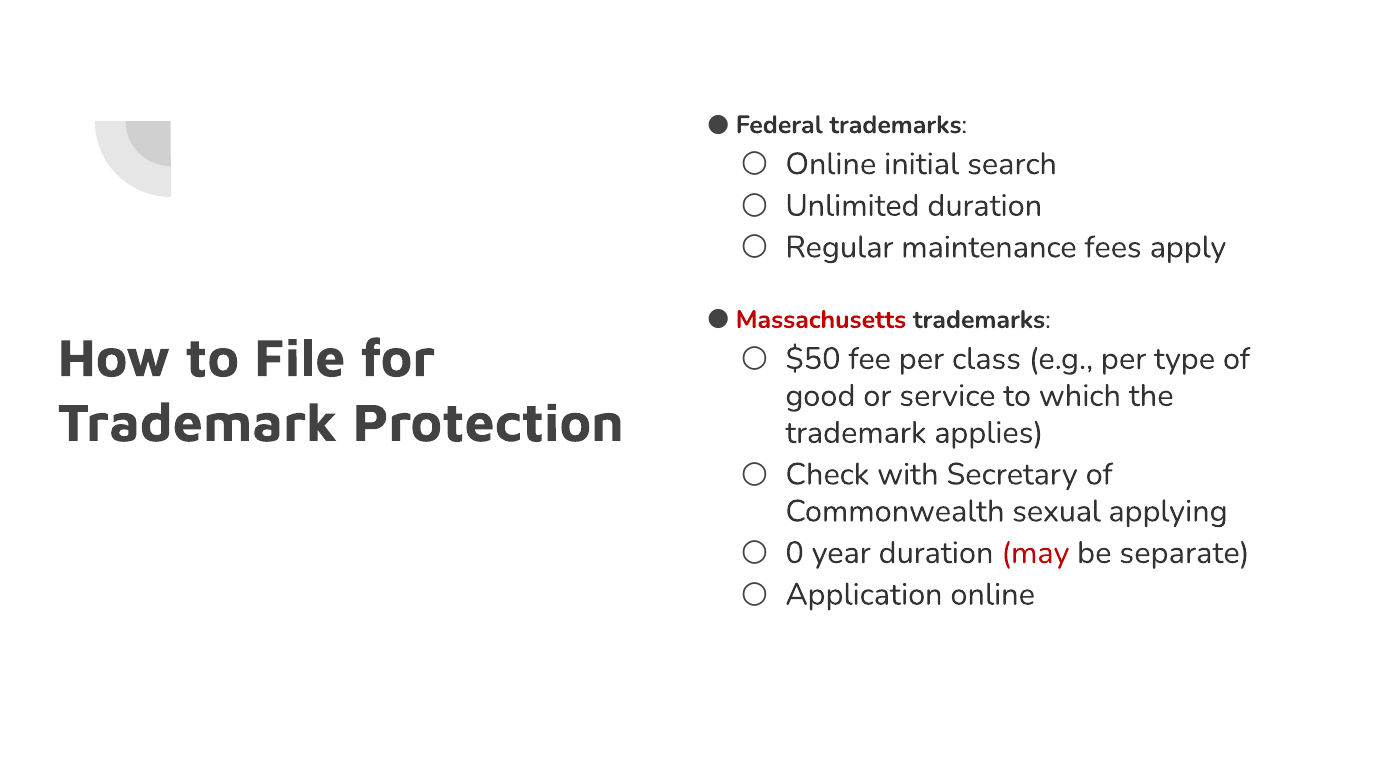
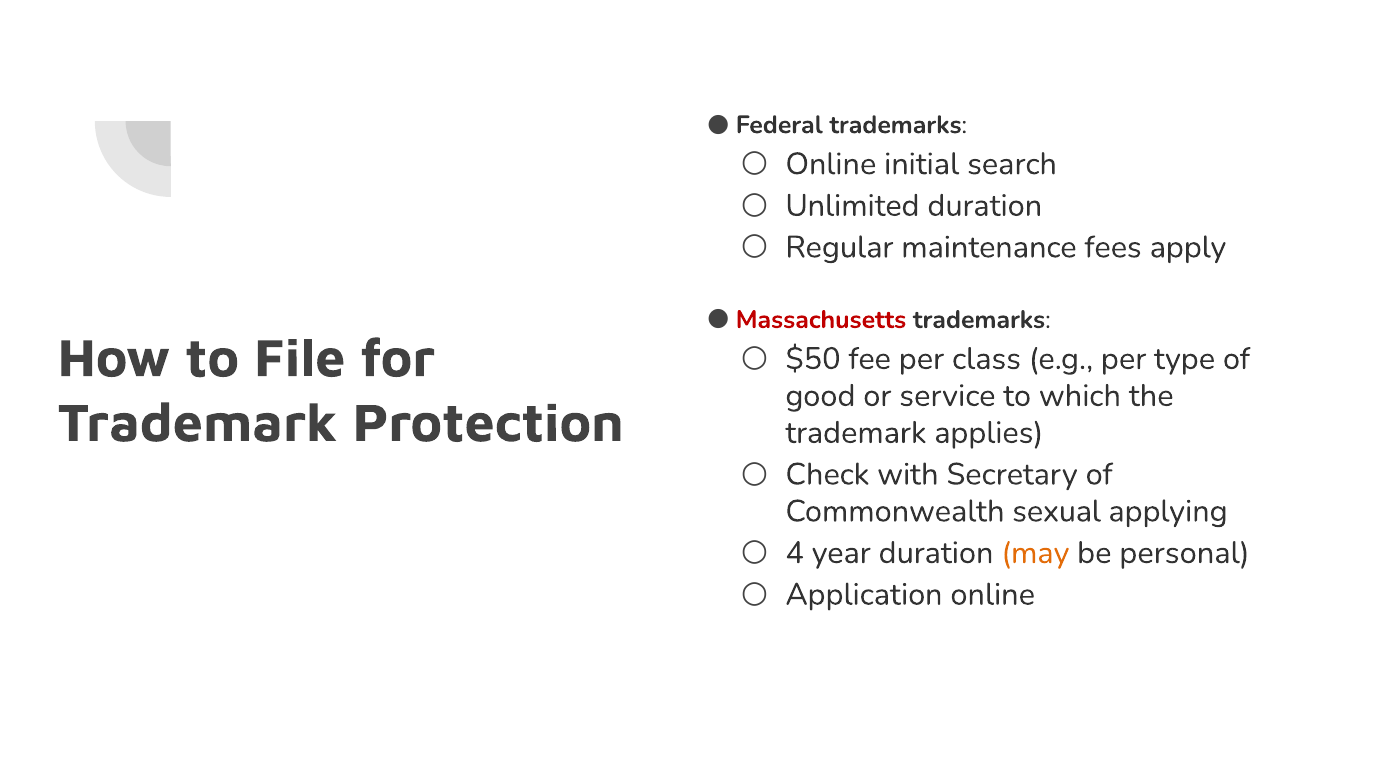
0: 0 -> 4 (795, 553)
may colour: red -> orange (1035, 553)
separate: separate -> personal (1184, 553)
